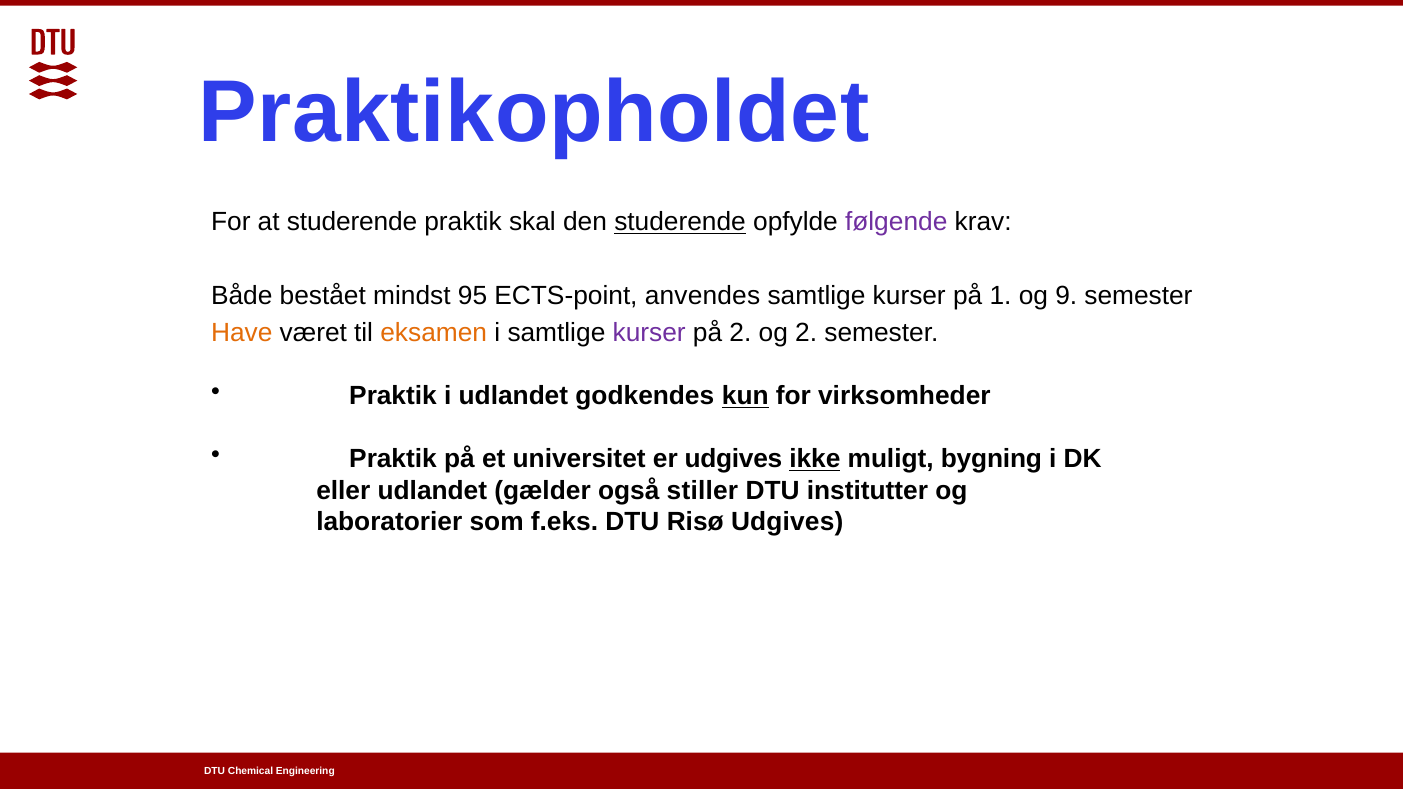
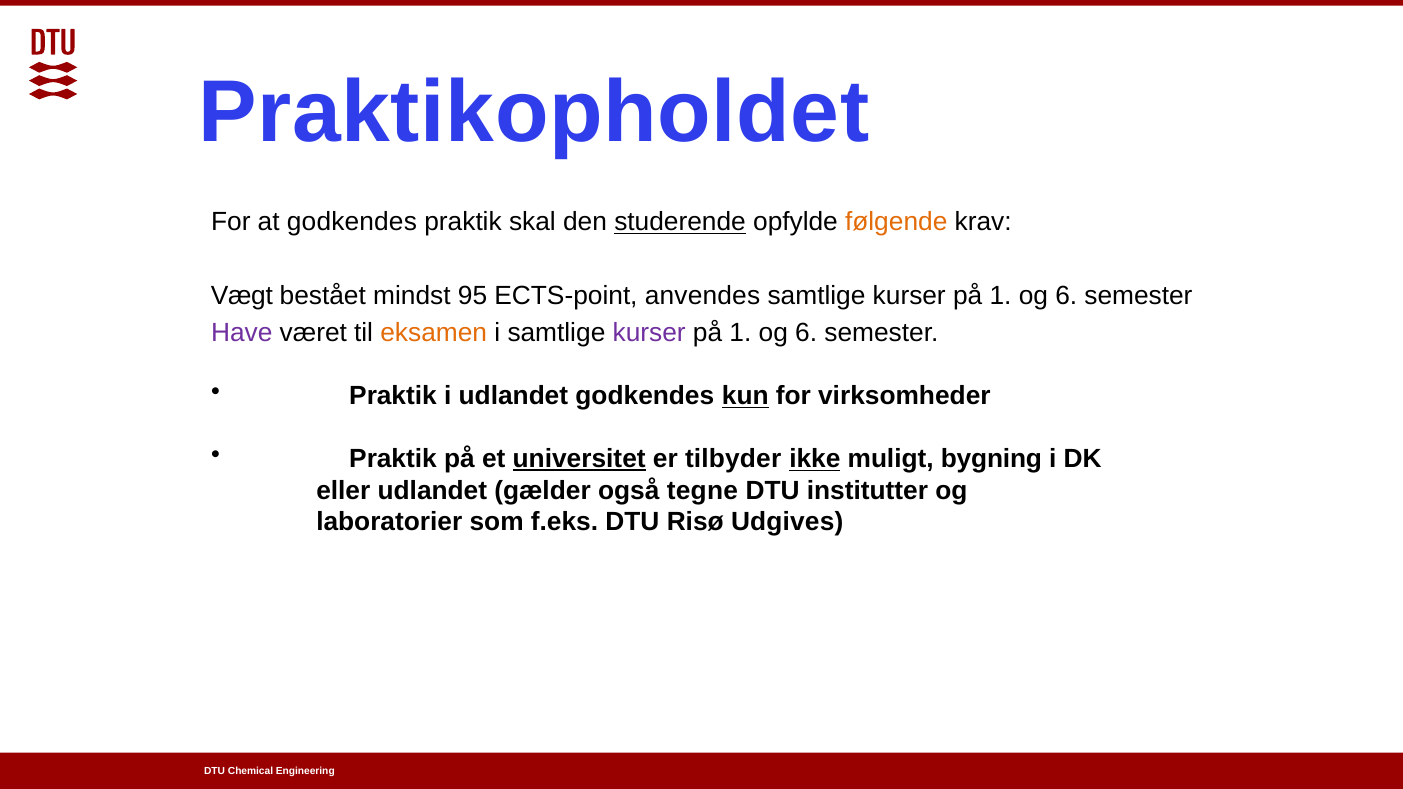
at studerende: studerende -> godkendes (352, 222)
følgende colour: purple -> orange (896, 222)
Både: Både -> Vægt (242, 296)
9: 9 -> 6 (1066, 296)
Have colour: orange -> purple (242, 333)
2: 2 -> 1 (740, 333)
2: 2 -> 6 (806, 333)
universitet underline: none -> present (579, 459)
er udgives: udgives -> tilbyder (733, 459)
stiller: stiller -> tegne (702, 491)
